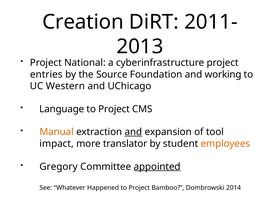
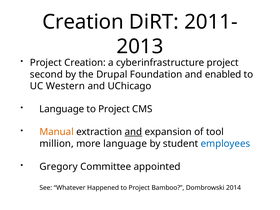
Project National: National -> Creation (85, 63)
entries: entries -> second (46, 74)
Source: Source -> Drupal (112, 74)
working: working -> enabled (223, 74)
impact: impact -> million (57, 144)
more translator: translator -> language (125, 144)
employees colour: orange -> blue (225, 144)
appointed underline: present -> none (157, 167)
